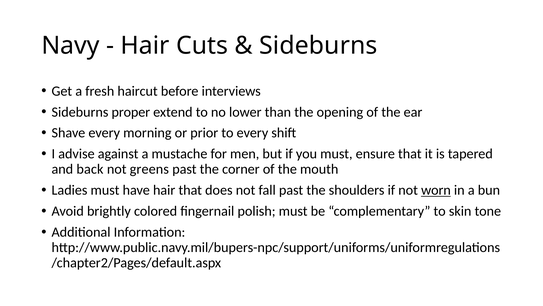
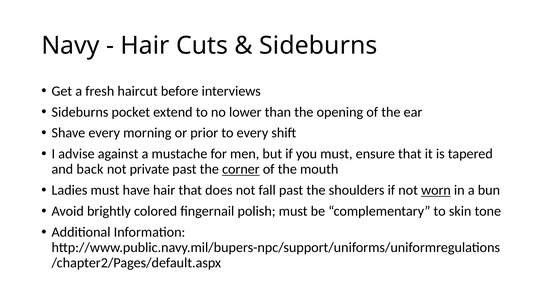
proper: proper -> pocket (131, 112)
greens: greens -> private (149, 169)
corner underline: none -> present (241, 169)
